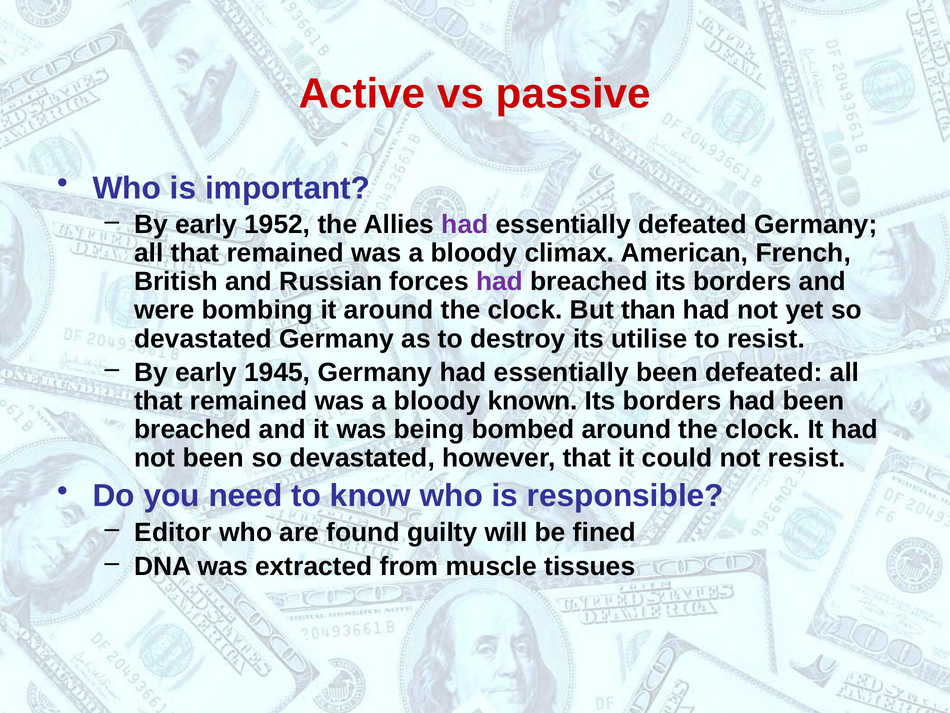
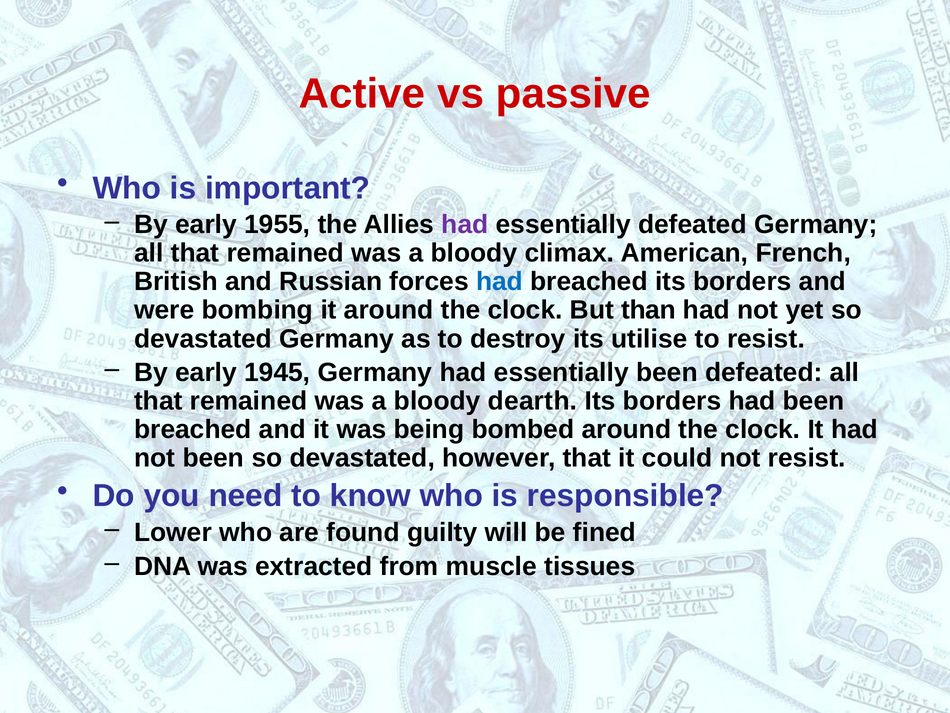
1952: 1952 -> 1955 (277, 225)
had colour: purple -> blue (500, 282)
known: known -> dearth (532, 401)
Editor: Editor -> Lower (173, 532)
